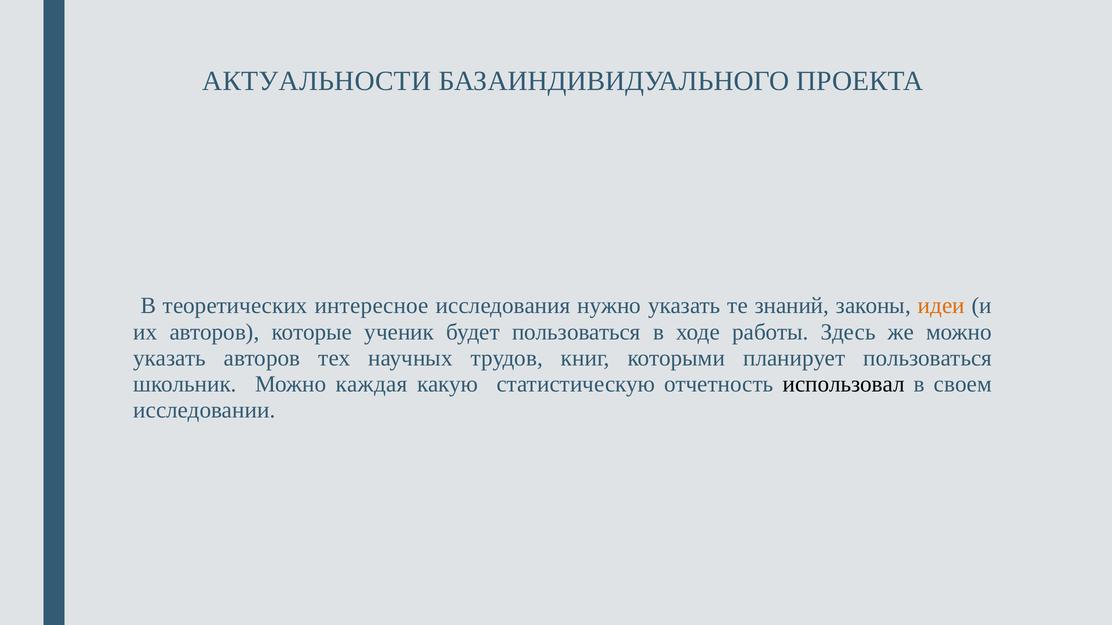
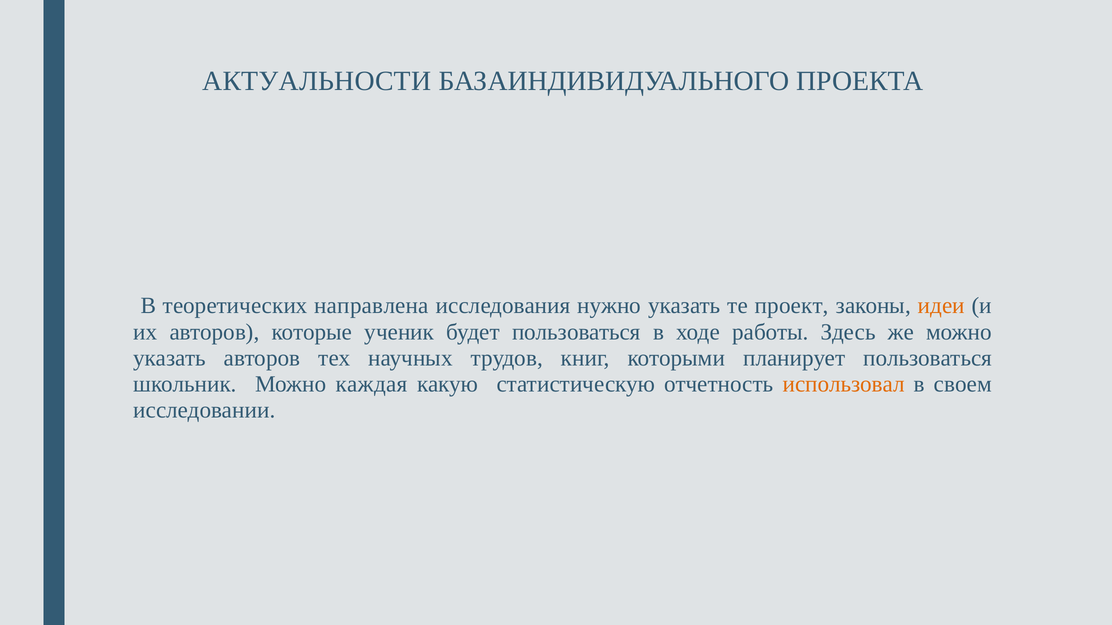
интересное: интересное -> направлена (372, 306)
знаний: знаний -> проект (792, 306)
использовал colour: black -> orange (844, 384)
